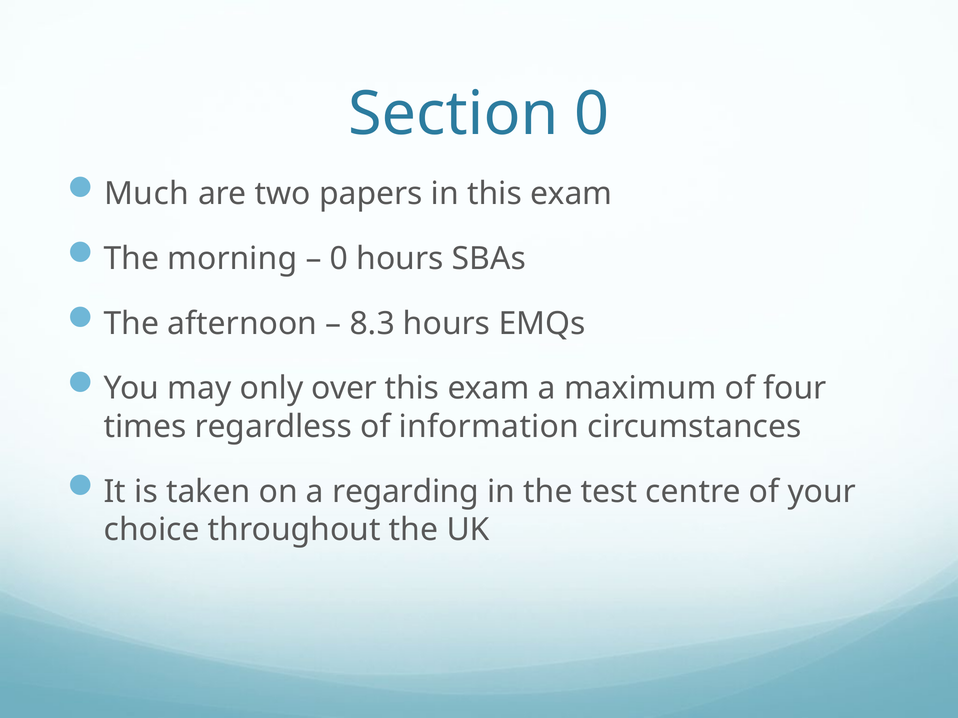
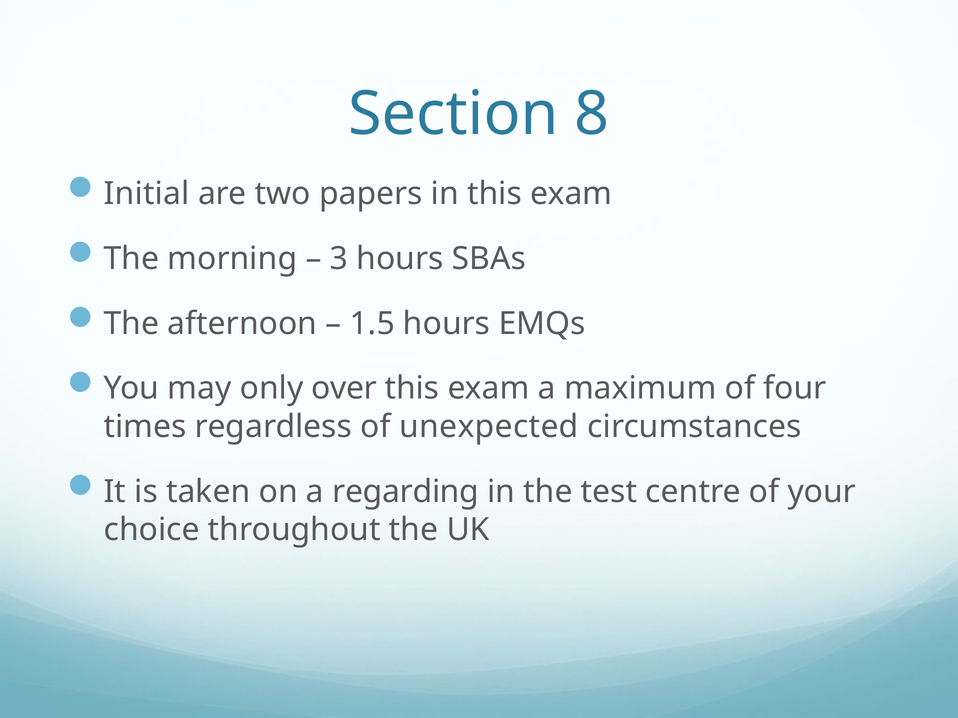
Section 0: 0 -> 8 (592, 114)
Much: Much -> Initial (147, 194)
0: 0 -> 3 (339, 259)
8.3: 8.3 -> 1.5 (372, 324)
information: information -> unexpected (489, 427)
